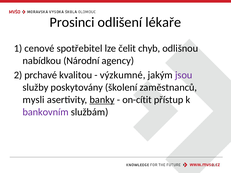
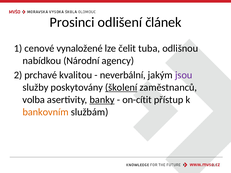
lékaře: lékaře -> článek (163, 22)
spotřebitel: spotřebitel -> vynaložené (80, 48)
chyb: chyb -> tuba (149, 48)
výzkumné: výzkumné -> neverbální (123, 75)
školení underline: none -> present (121, 87)
mysli: mysli -> volba (34, 100)
bankovním colour: purple -> orange (46, 112)
